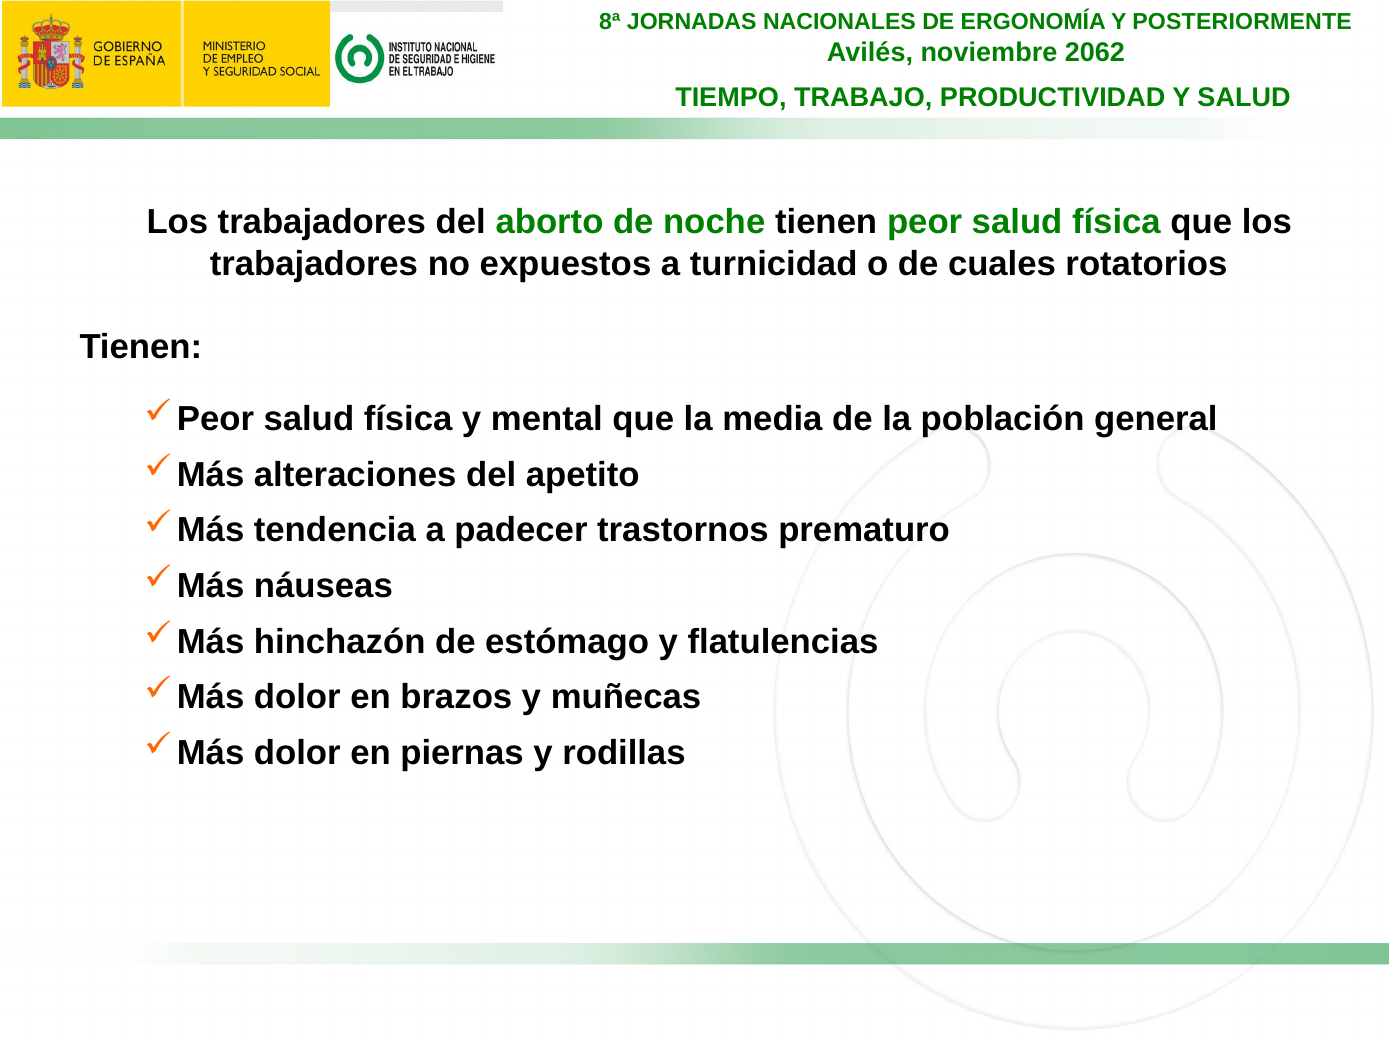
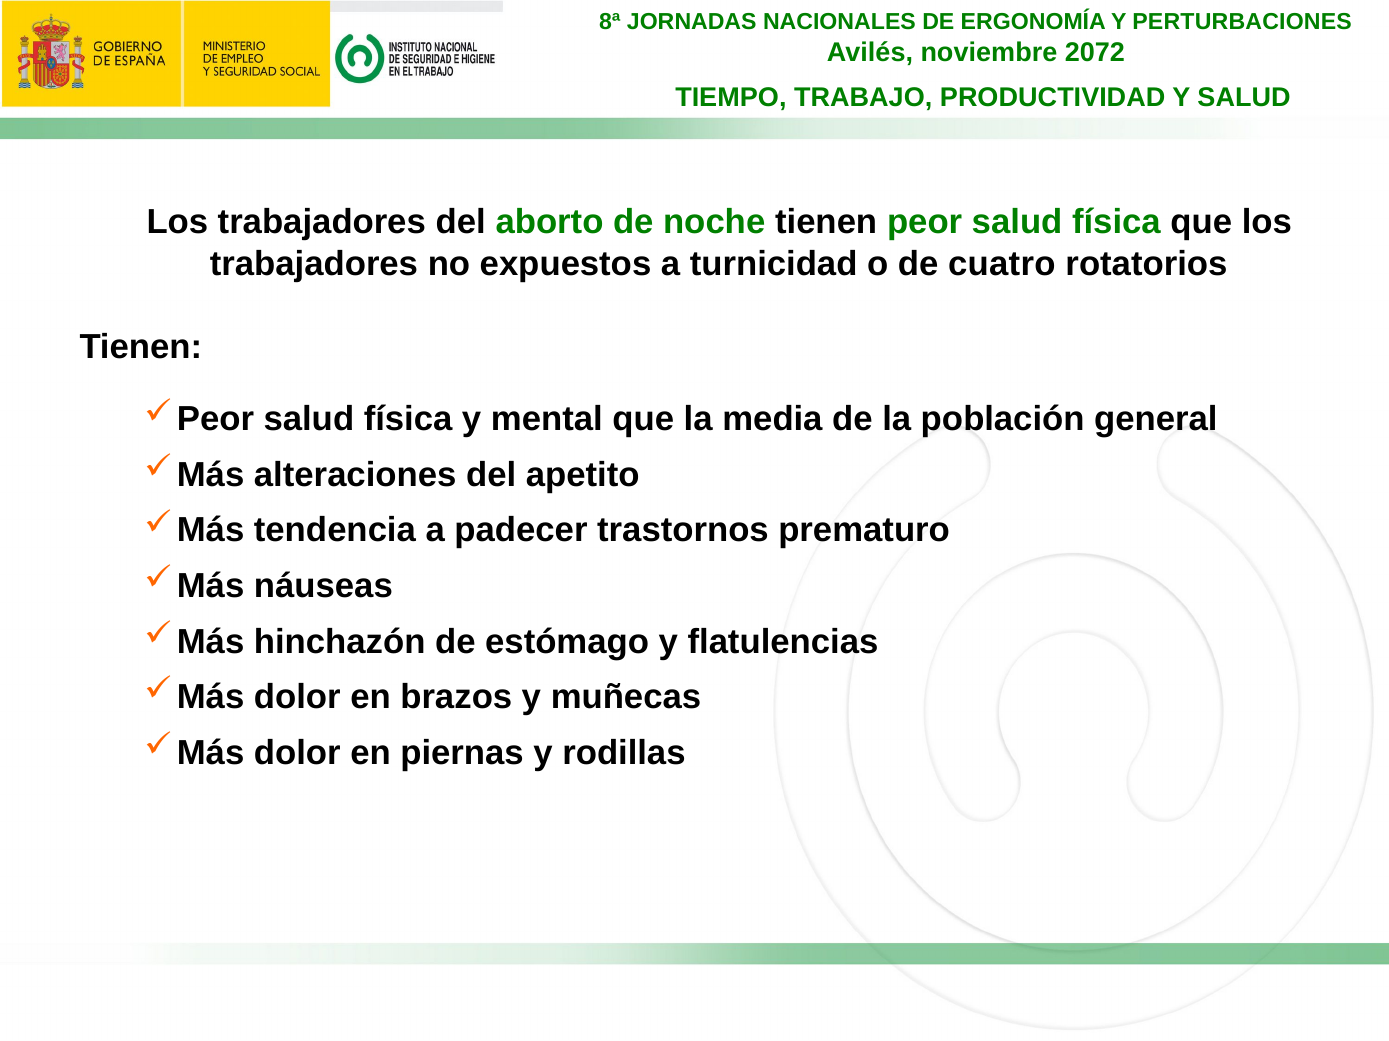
POSTERIORMENTE: POSTERIORMENTE -> PERTURBACIONES (1242, 22)
2062: 2062 -> 2072 (1095, 53)
cuales: cuales -> cuatro (1002, 264)
